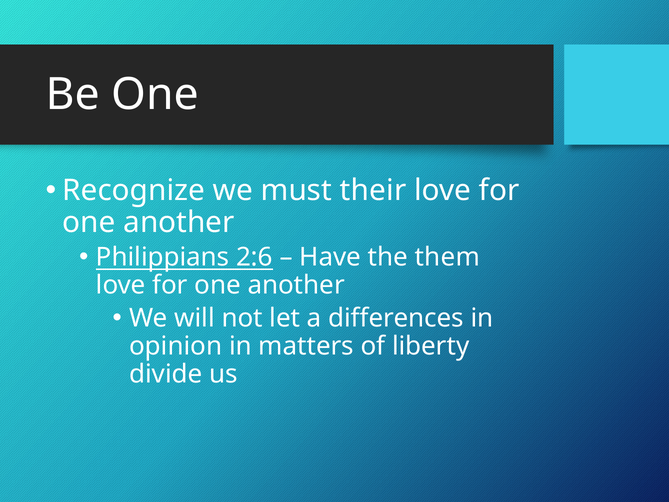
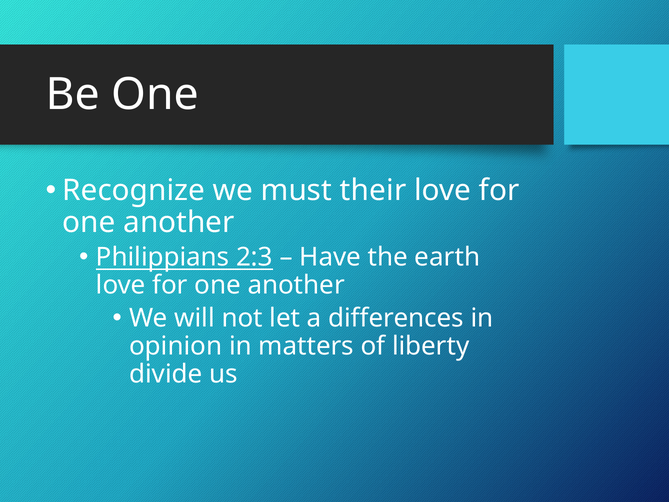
2:6: 2:6 -> 2:3 (254, 257)
them: them -> earth (447, 257)
